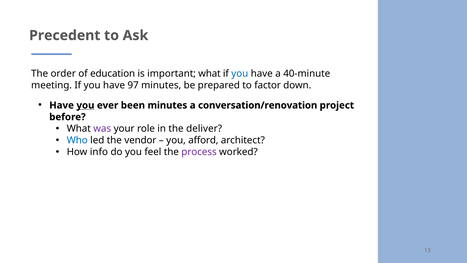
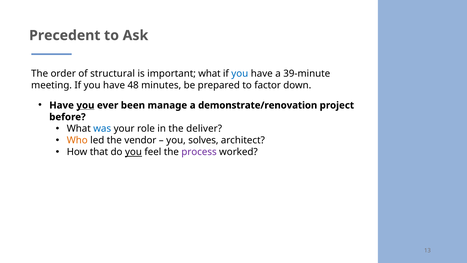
education: education -> structural (113, 73)
40-minute: 40-minute -> 39-minute (307, 73)
97: 97 -> 48 (133, 85)
been minutes: minutes -> manage (167, 105)
conversation/renovation: conversation/renovation -> demonstrate/renovation (258, 105)
was colour: purple -> blue (102, 129)
Who colour: blue -> orange (77, 140)
afford: afford -> solves (203, 140)
info: info -> that (99, 152)
you underline: none -> present (133, 152)
